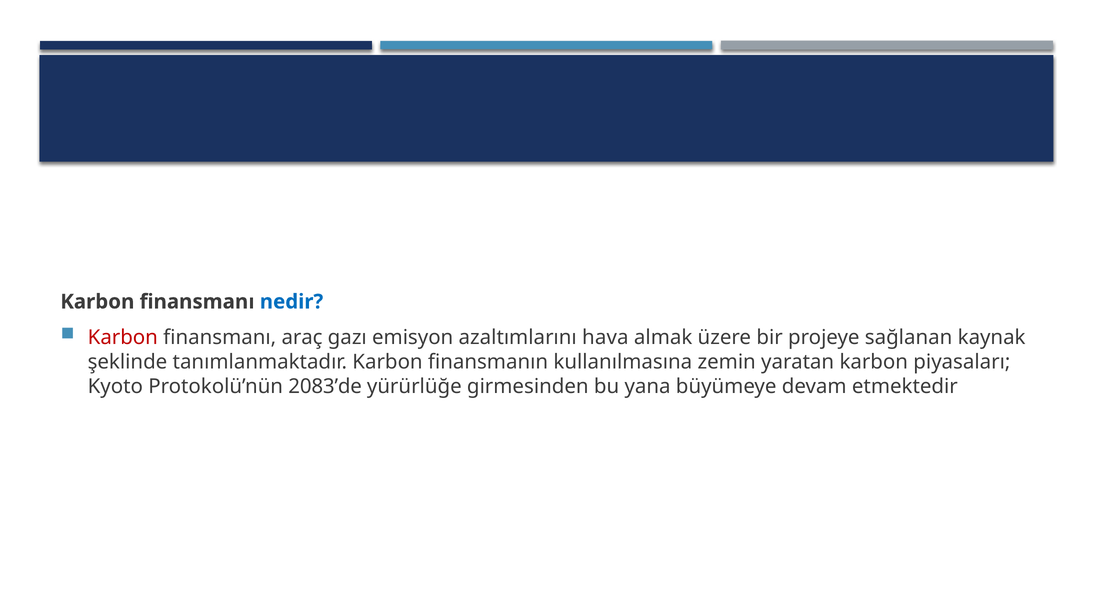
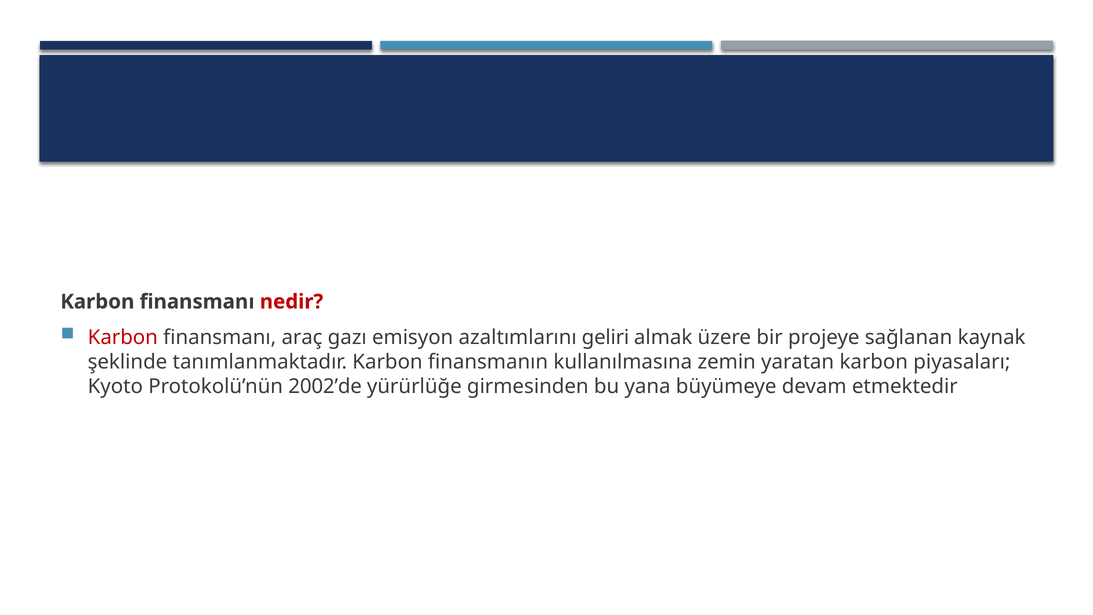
nedir colour: blue -> red (291, 302)
hava: hava -> geliri (605, 337)
2083’de: 2083’de -> 2002’de (325, 386)
